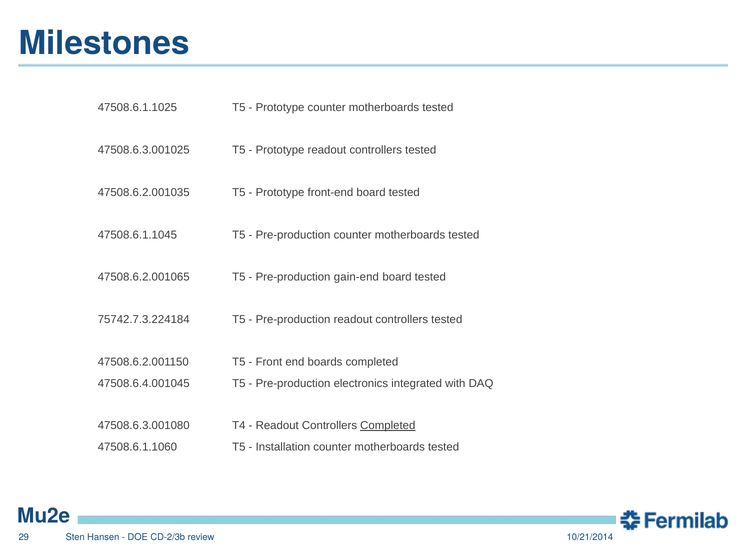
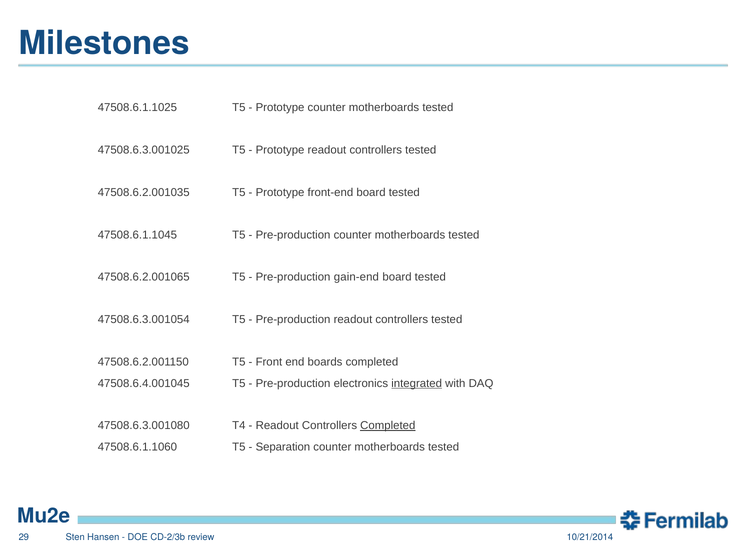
75742.7.3.224184: 75742.7.3.224184 -> 47508.6.3.001054 (144, 319)
integrated underline: none -> present (417, 383)
Installation: Installation -> Separation (283, 447)
